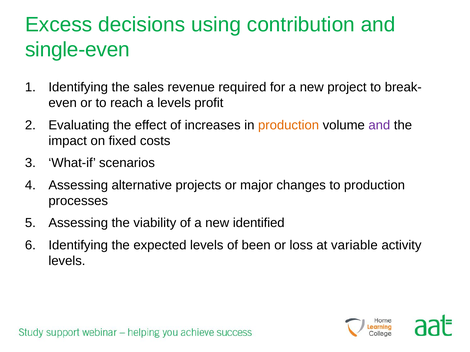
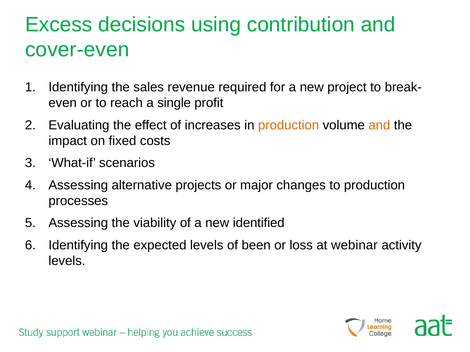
single-even: single-even -> cover-even (77, 50)
a levels: levels -> single (174, 103)
and colour: purple -> orange (379, 125)
variable: variable -> webinar (354, 245)
